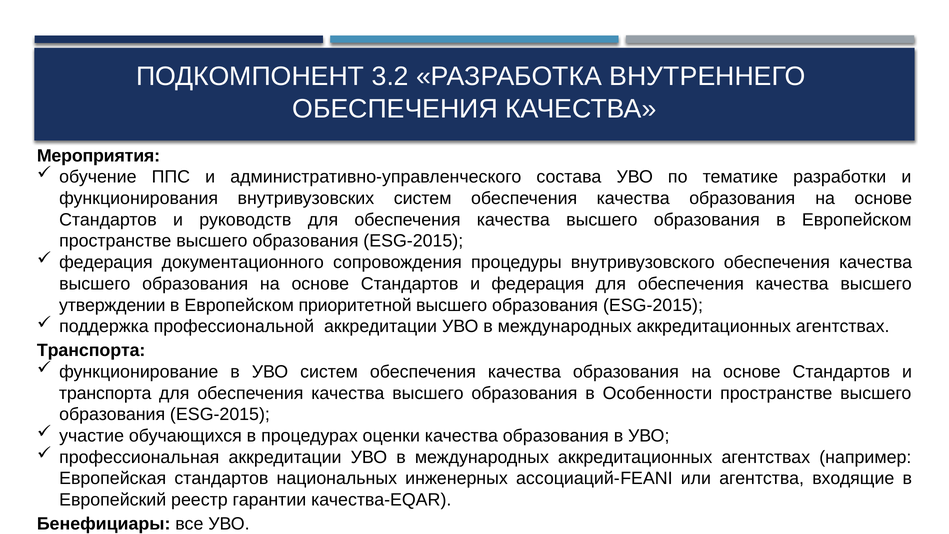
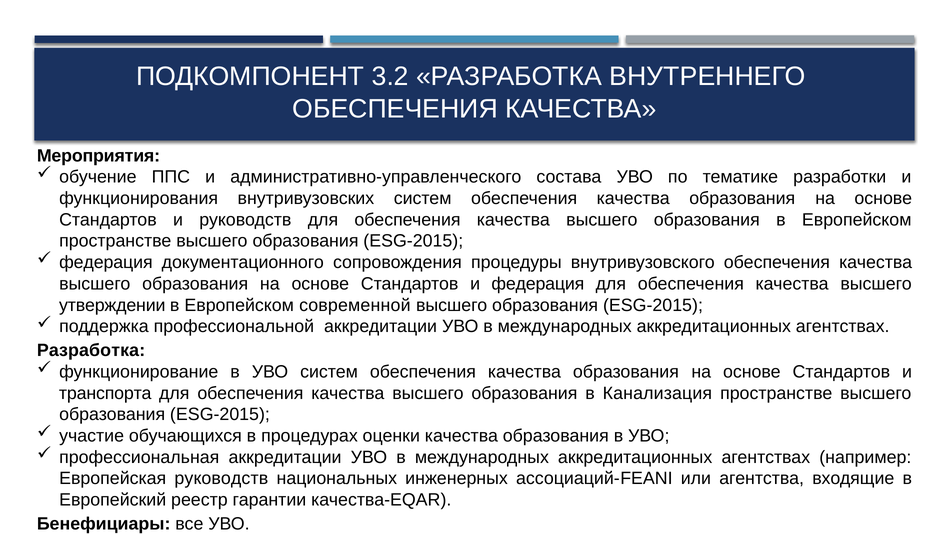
приоритетной: приоритетной -> современной (355, 305)
Транспорта: Транспорта -> Разработка (91, 350)
Особенности: Особенности -> Канализация (657, 393)
Европейская стандартов: стандартов -> руководств (221, 478)
